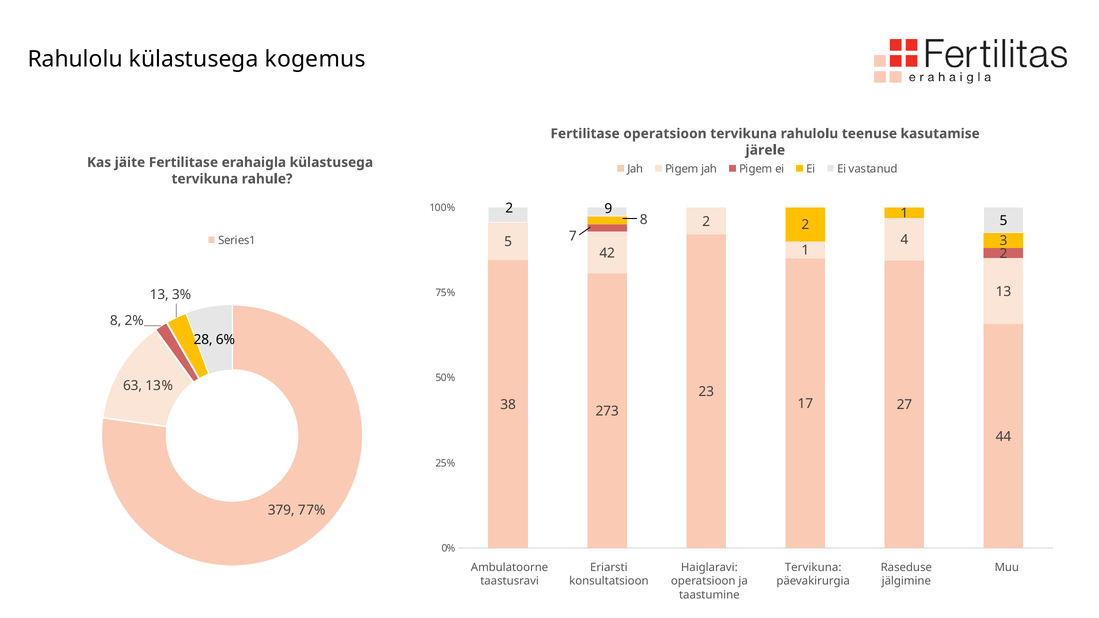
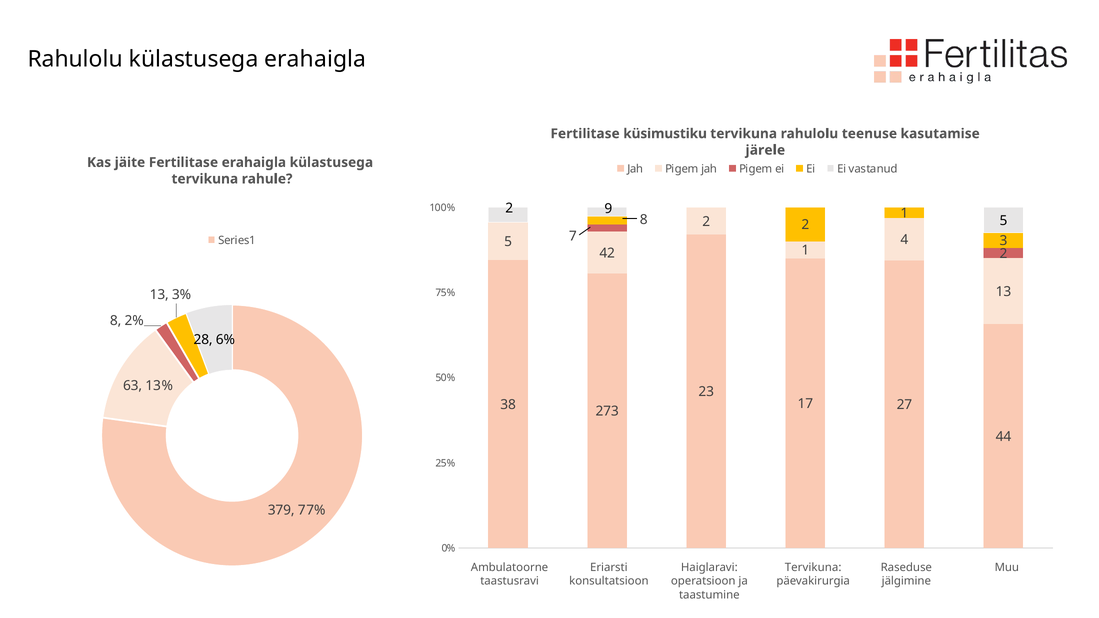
külastusega kogemus: kogemus -> erahaigla (315, 59)
Fertilitase operatsioon: operatsioon -> küsimustiku (665, 134)
